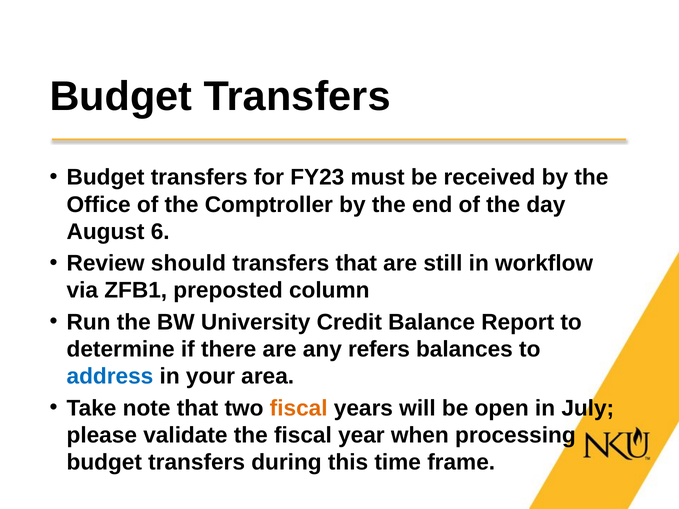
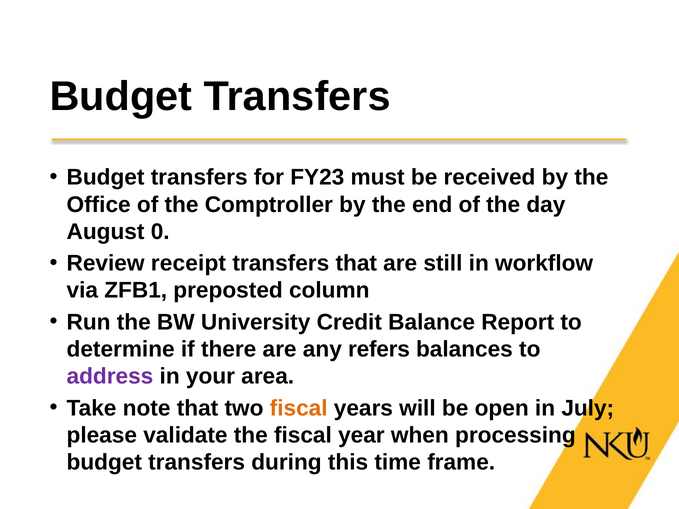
6: 6 -> 0 (160, 232)
should: should -> receipt (188, 264)
address colour: blue -> purple (110, 377)
